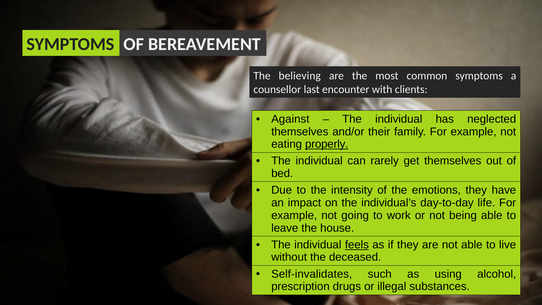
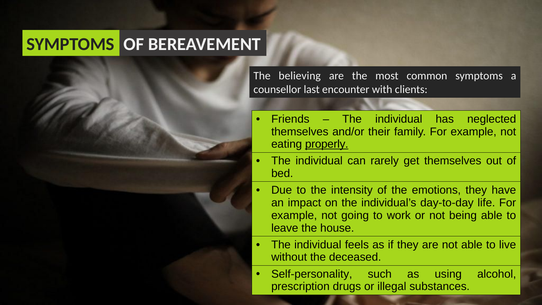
Against: Against -> Friends (290, 119)
feels underline: present -> none (357, 245)
Self-invalidates: Self-invalidates -> Self-personality (312, 274)
